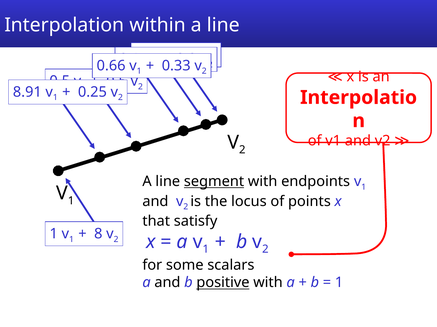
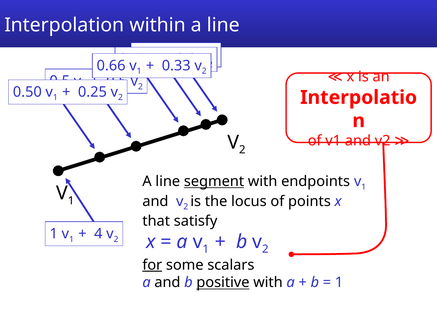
8.91: 8.91 -> 0.50 (27, 92)
8: 8 -> 4 (98, 234)
for underline: none -> present (152, 266)
